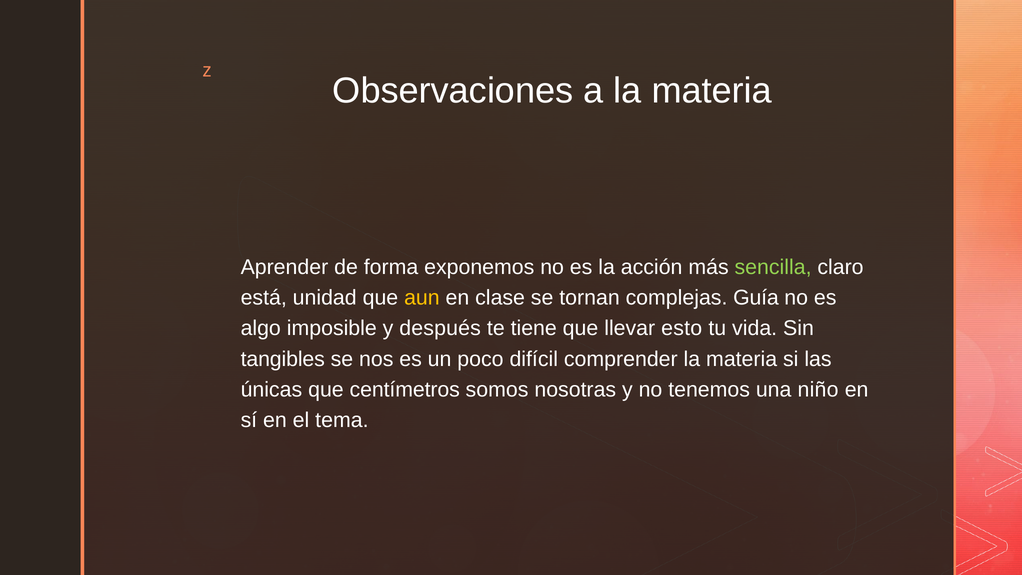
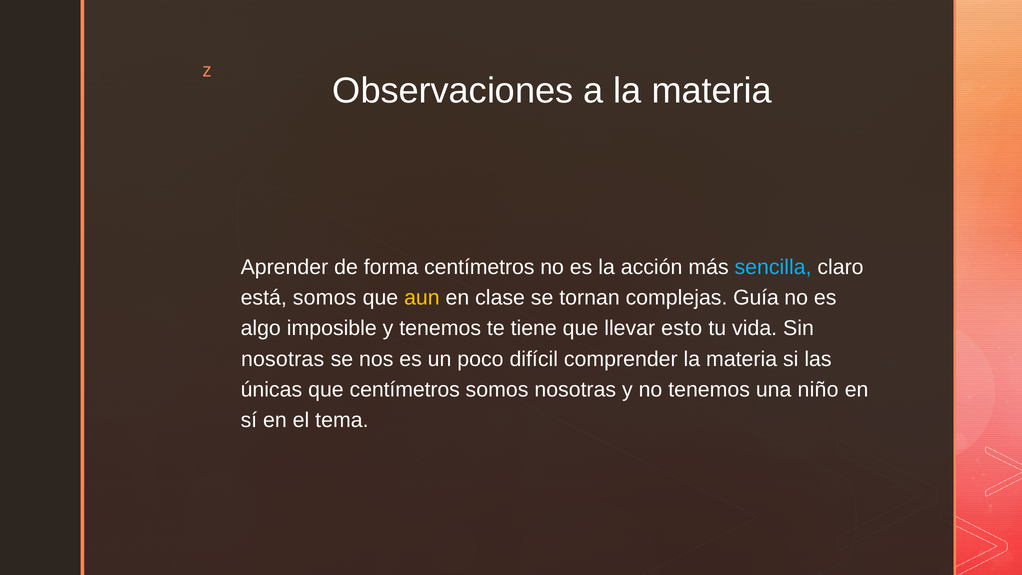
forma exponemos: exponemos -> centímetros (479, 267)
sencilla colour: light green -> light blue (773, 267)
está unidad: unidad -> somos (325, 298)
y después: después -> tenemos (440, 328)
tangibles: tangibles -> nosotras (283, 359)
